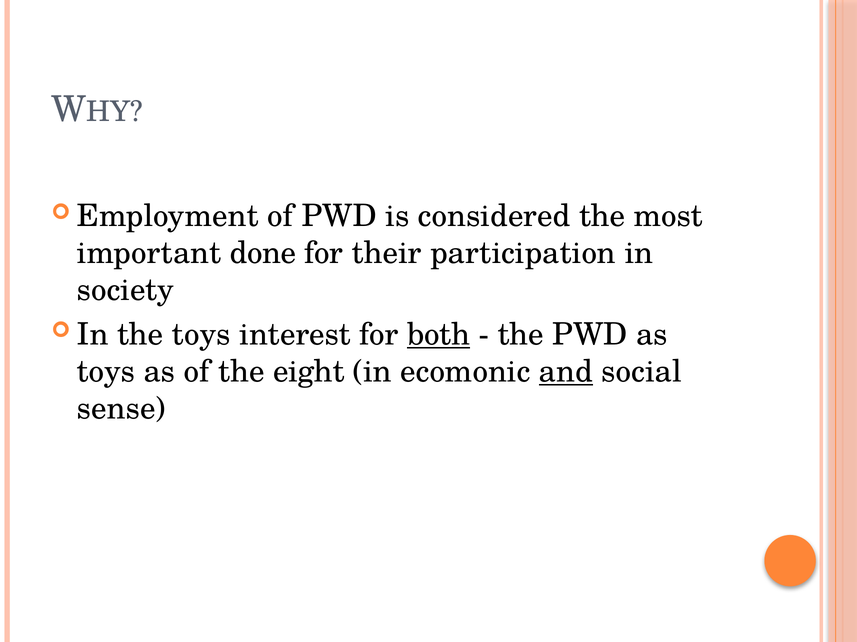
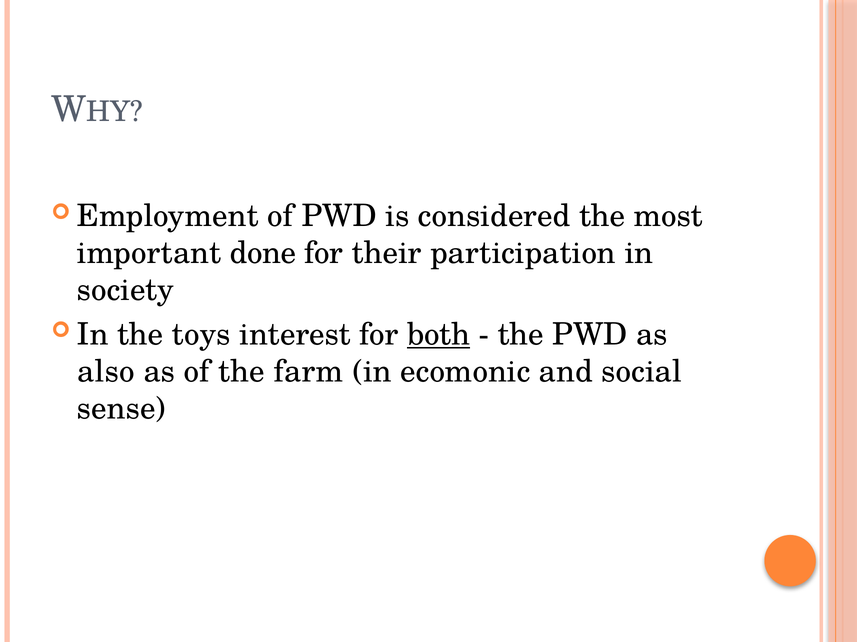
toys: toys -> also (106, 372)
eight: eight -> farm (308, 372)
and underline: present -> none (566, 372)
